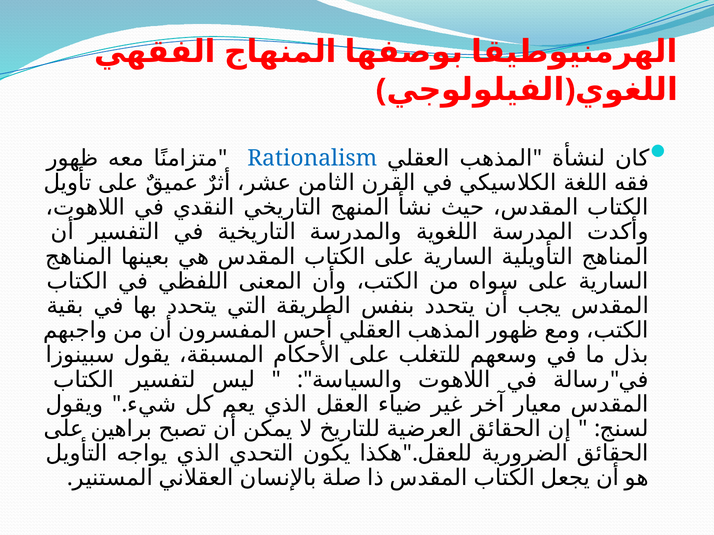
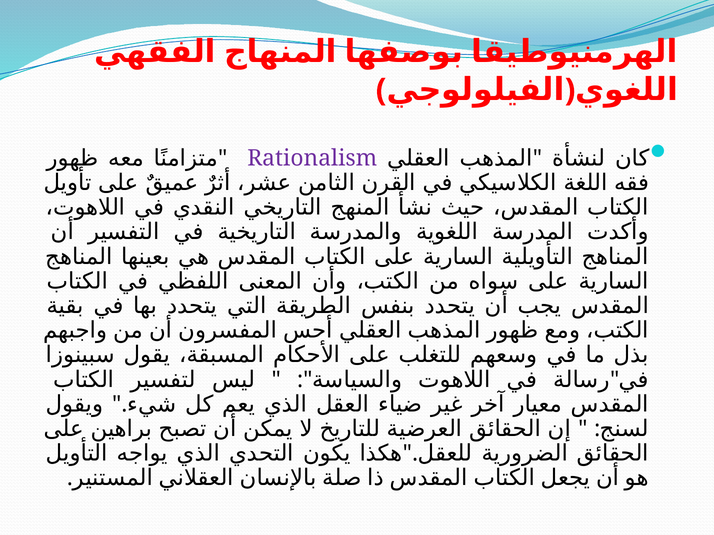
Rationalism colour: blue -> purple (312, 158)
